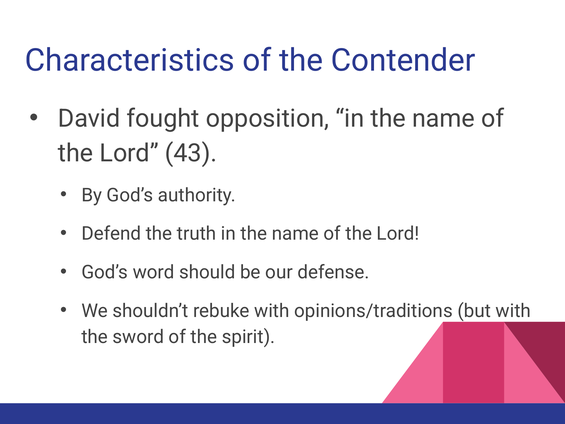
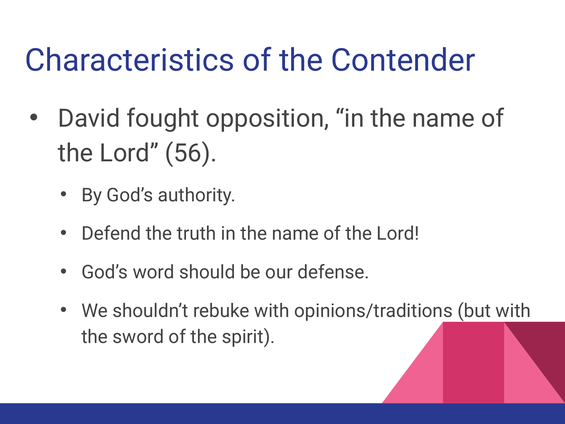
43: 43 -> 56 (191, 153)
